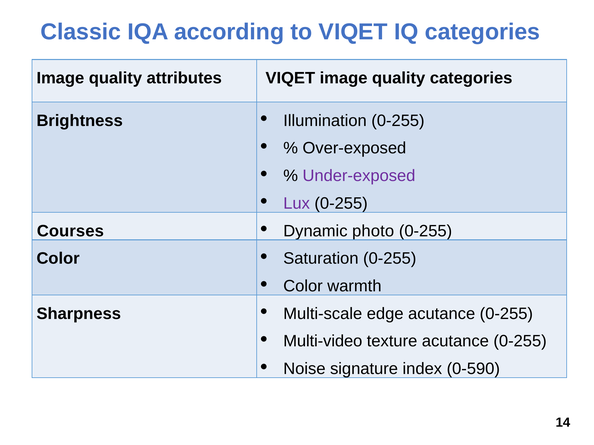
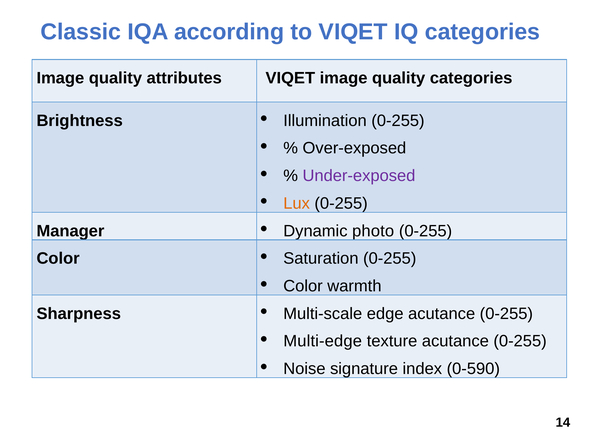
Lux colour: purple -> orange (297, 204)
Courses: Courses -> Manager (70, 231)
Multi-video: Multi-video -> Multi-edge (323, 342)
